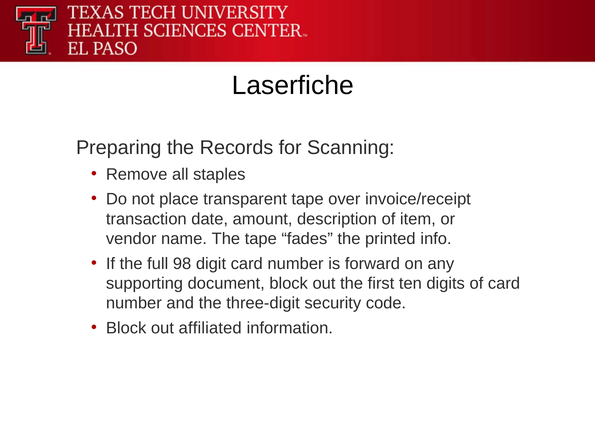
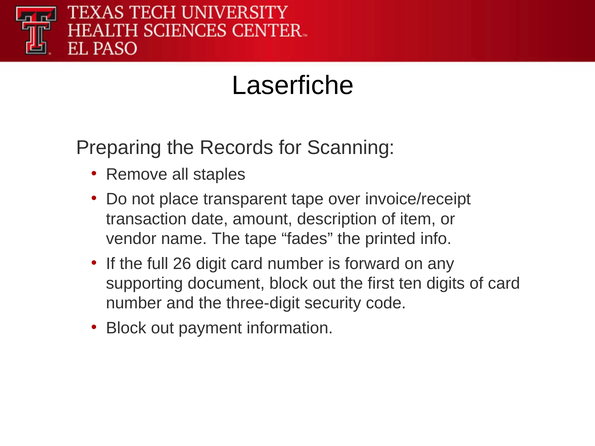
98: 98 -> 26 (182, 264)
affiliated: affiliated -> payment (210, 328)
